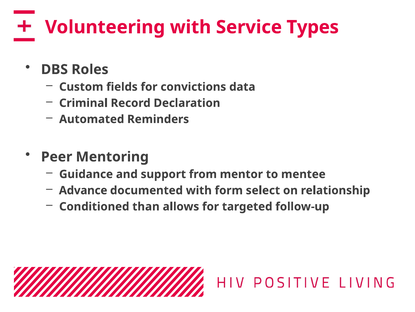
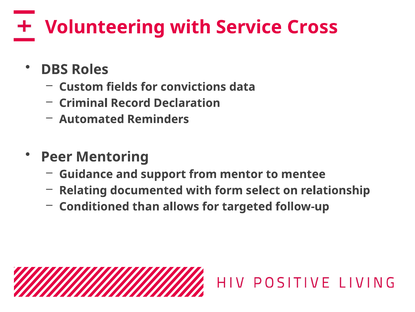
Types: Types -> Cross (312, 27)
Advance: Advance -> Relating (83, 190)
